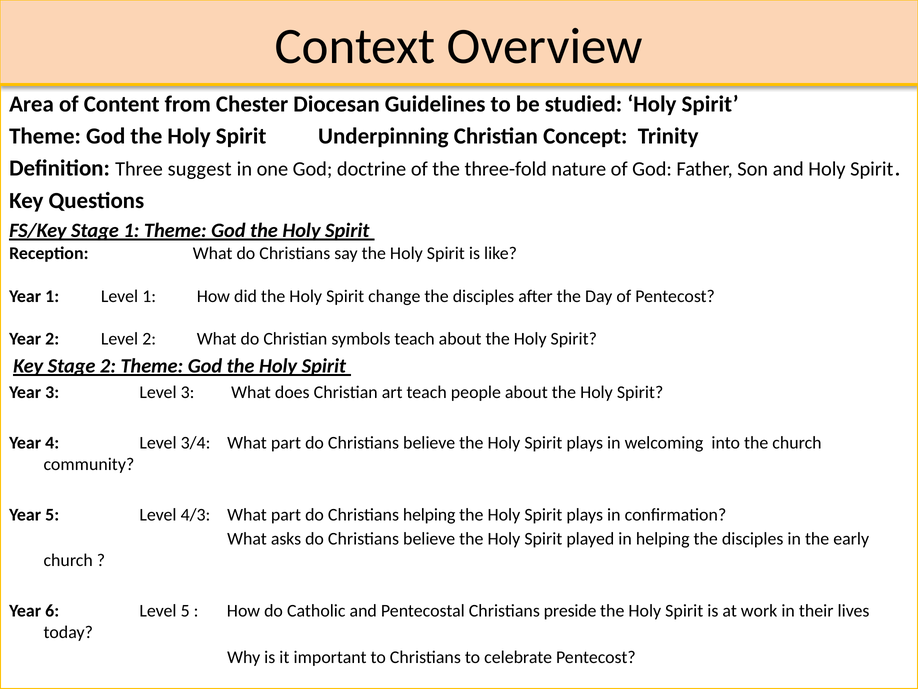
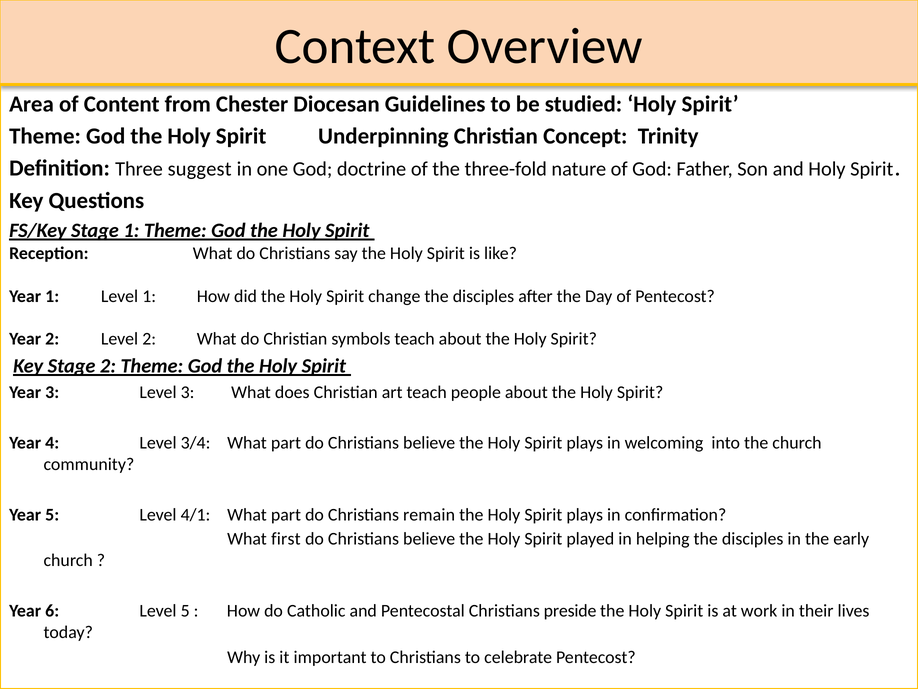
4/3: 4/3 -> 4/1 (196, 514)
Christians helping: helping -> remain (429, 514)
asks: asks -> first (286, 538)
